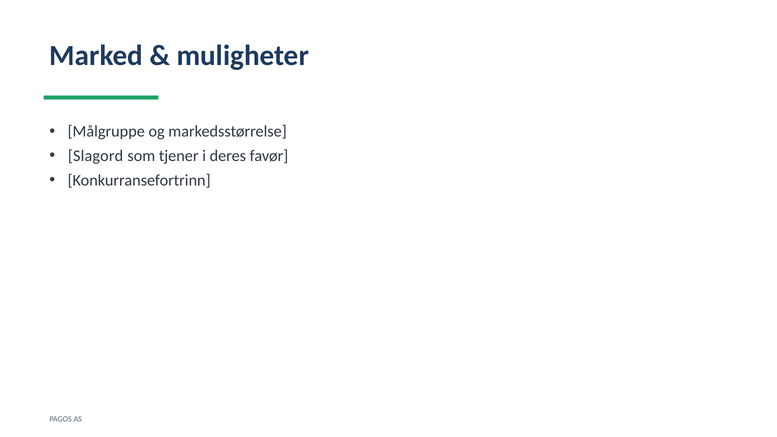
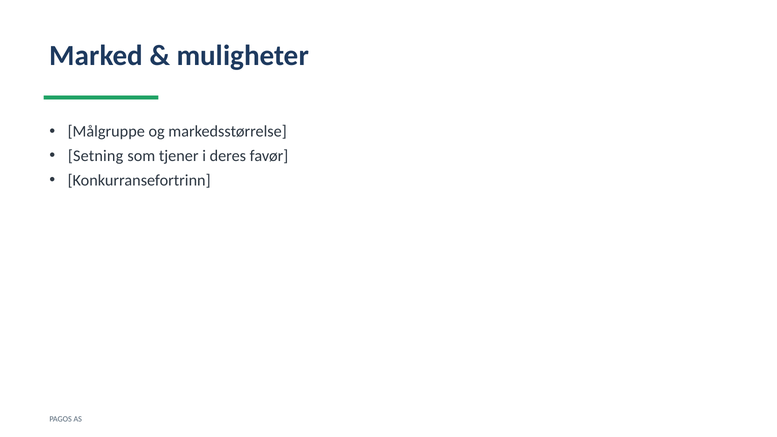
Slagord: Slagord -> Setning (96, 156)
